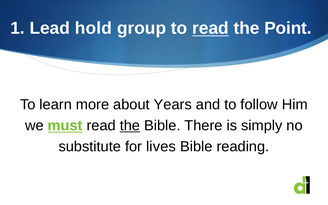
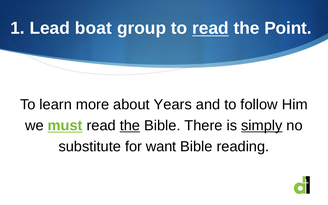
hold: hold -> boat (93, 28)
simply underline: none -> present (262, 126)
lives: lives -> want (161, 147)
